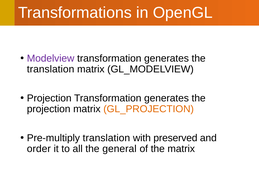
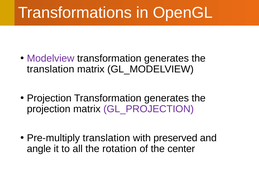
GL_PROJECTION colour: orange -> purple (149, 109)
order: order -> angle (39, 149)
general: general -> rotation (119, 149)
the matrix: matrix -> center (181, 149)
